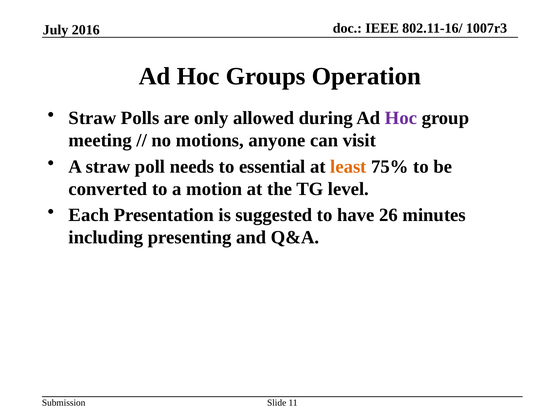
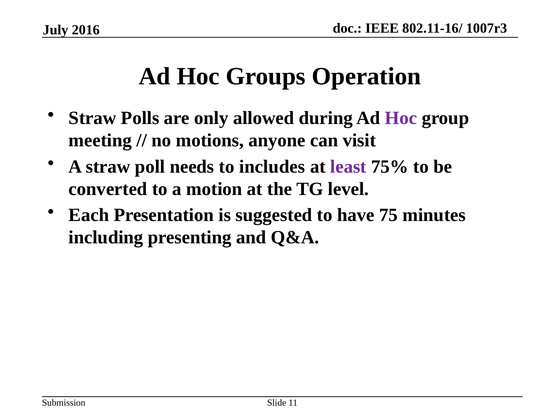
essential: essential -> includes (272, 167)
least colour: orange -> purple (348, 167)
26: 26 -> 75 (389, 215)
